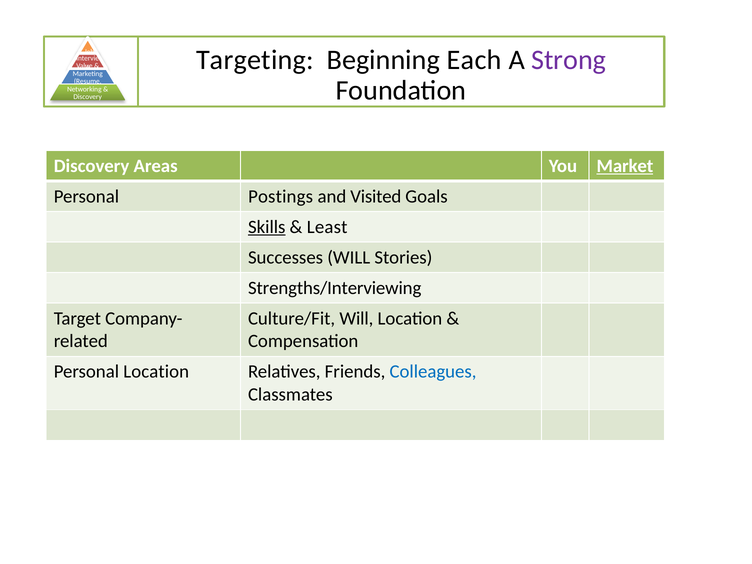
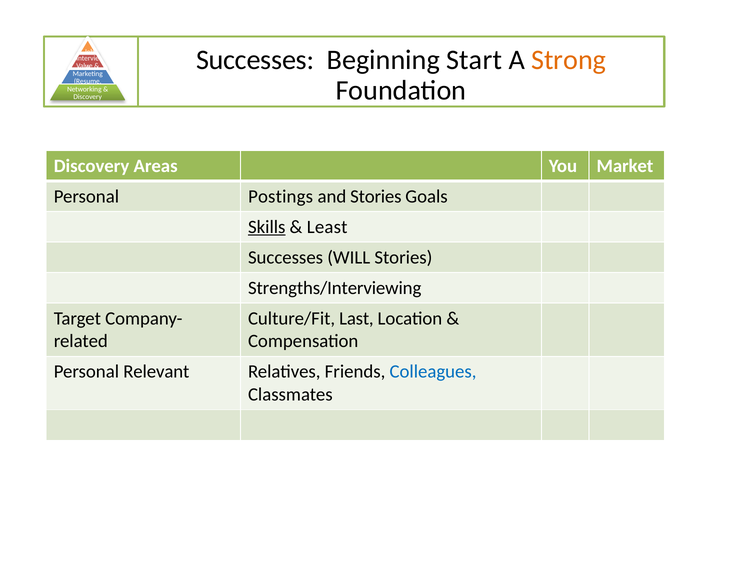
Targeting: Targeting -> Successes (255, 60)
Each: Each -> Start (474, 60)
Strong colour: purple -> orange (569, 60)
Market underline: present -> none (625, 166)
and Visited: Visited -> Stories (376, 196)
Culture/Fit Will: Will -> Last (356, 318)
Personal Location: Location -> Relevant (156, 372)
